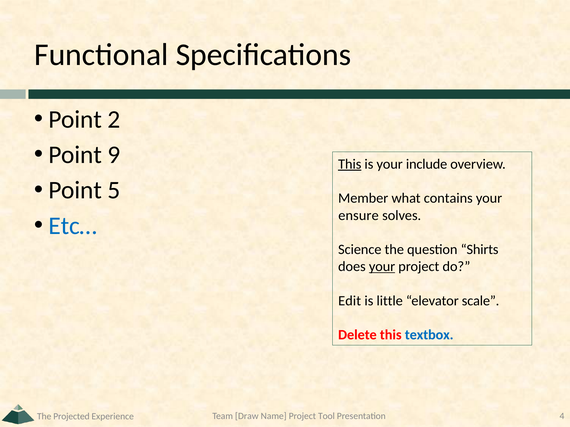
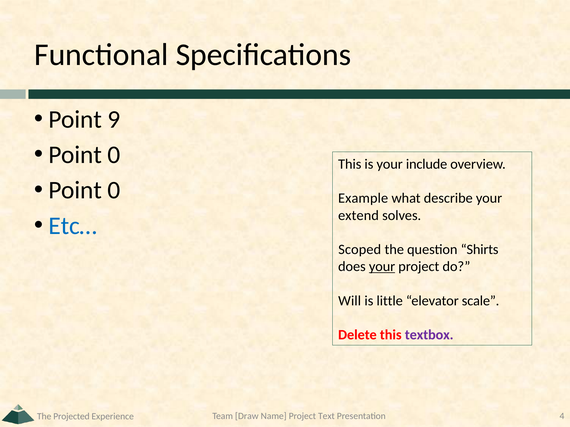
2: 2 -> 9 (114, 120)
9: 9 -> 0 (114, 155)
This underline: present -> none (350, 164)
5: 5 -> 0 (114, 191)
Member: Member -> Example (363, 199)
contains: contains -> describe (448, 199)
ensure: ensure -> extend (358, 216)
Science: Science -> Scoped (360, 250)
Edit: Edit -> Will (350, 301)
textbox colour: blue -> purple (429, 335)
Tool: Tool -> Text (326, 417)
